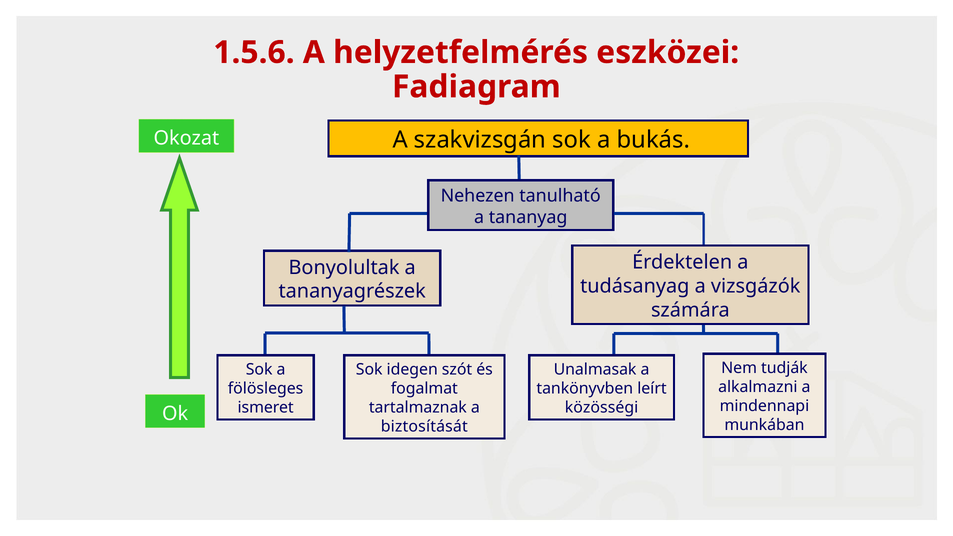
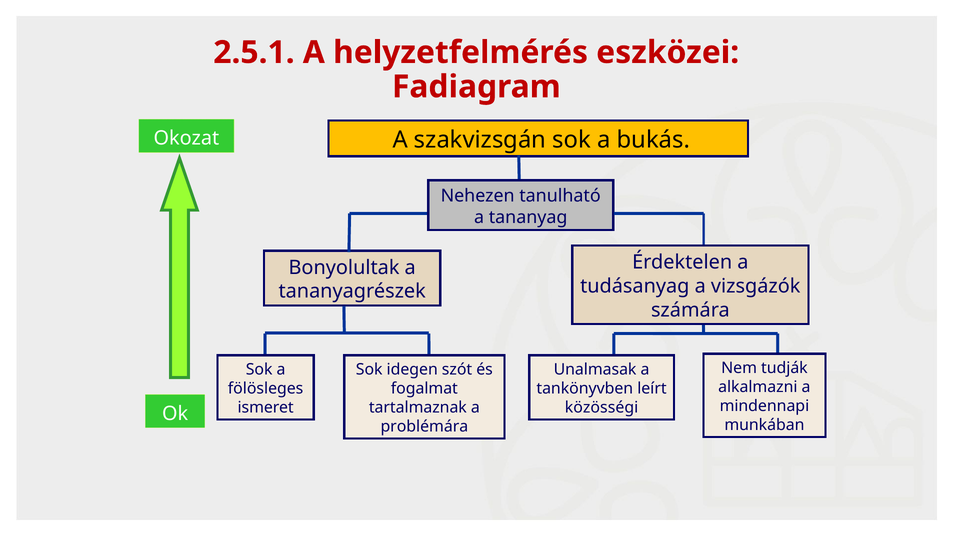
1.5.6: 1.5.6 -> 2.5.1 (254, 52)
biztosítását: biztosítását -> problémára (424, 427)
